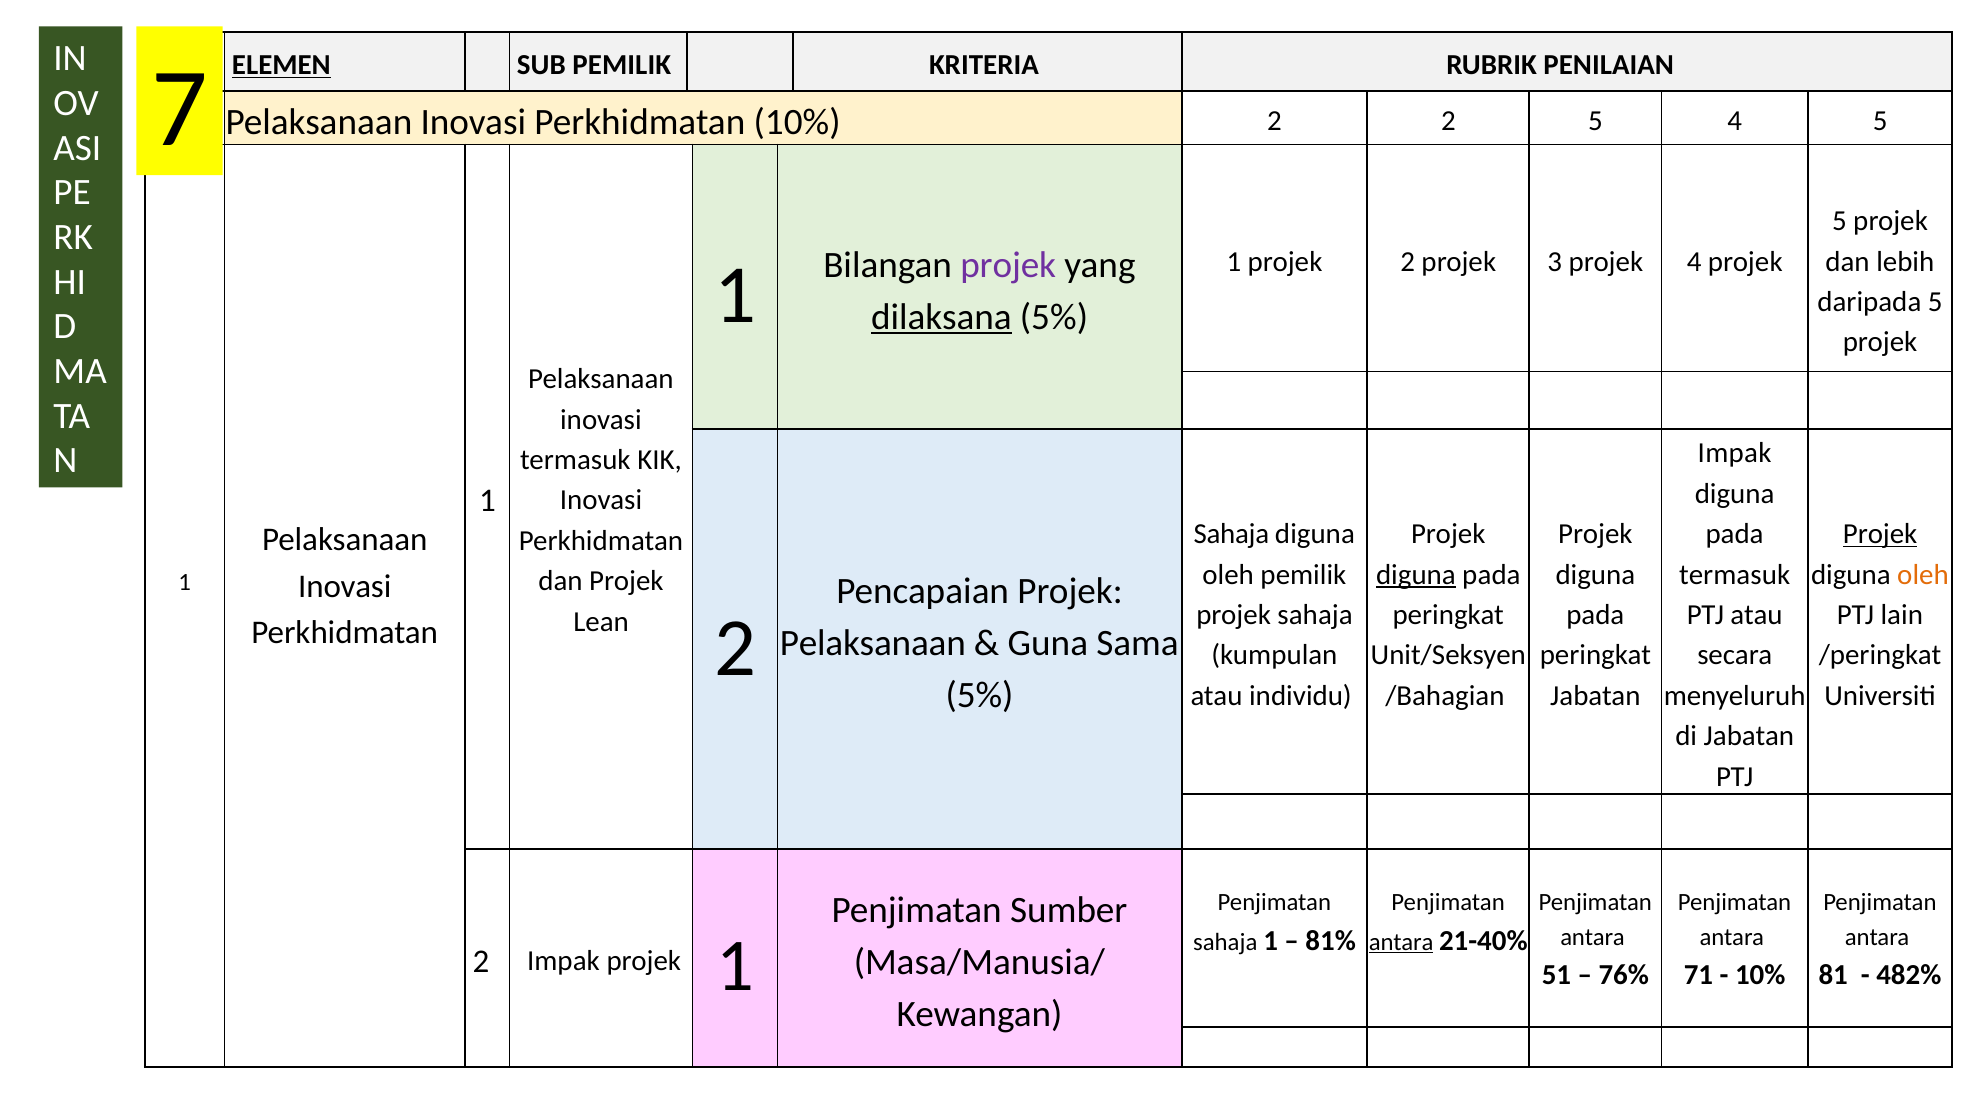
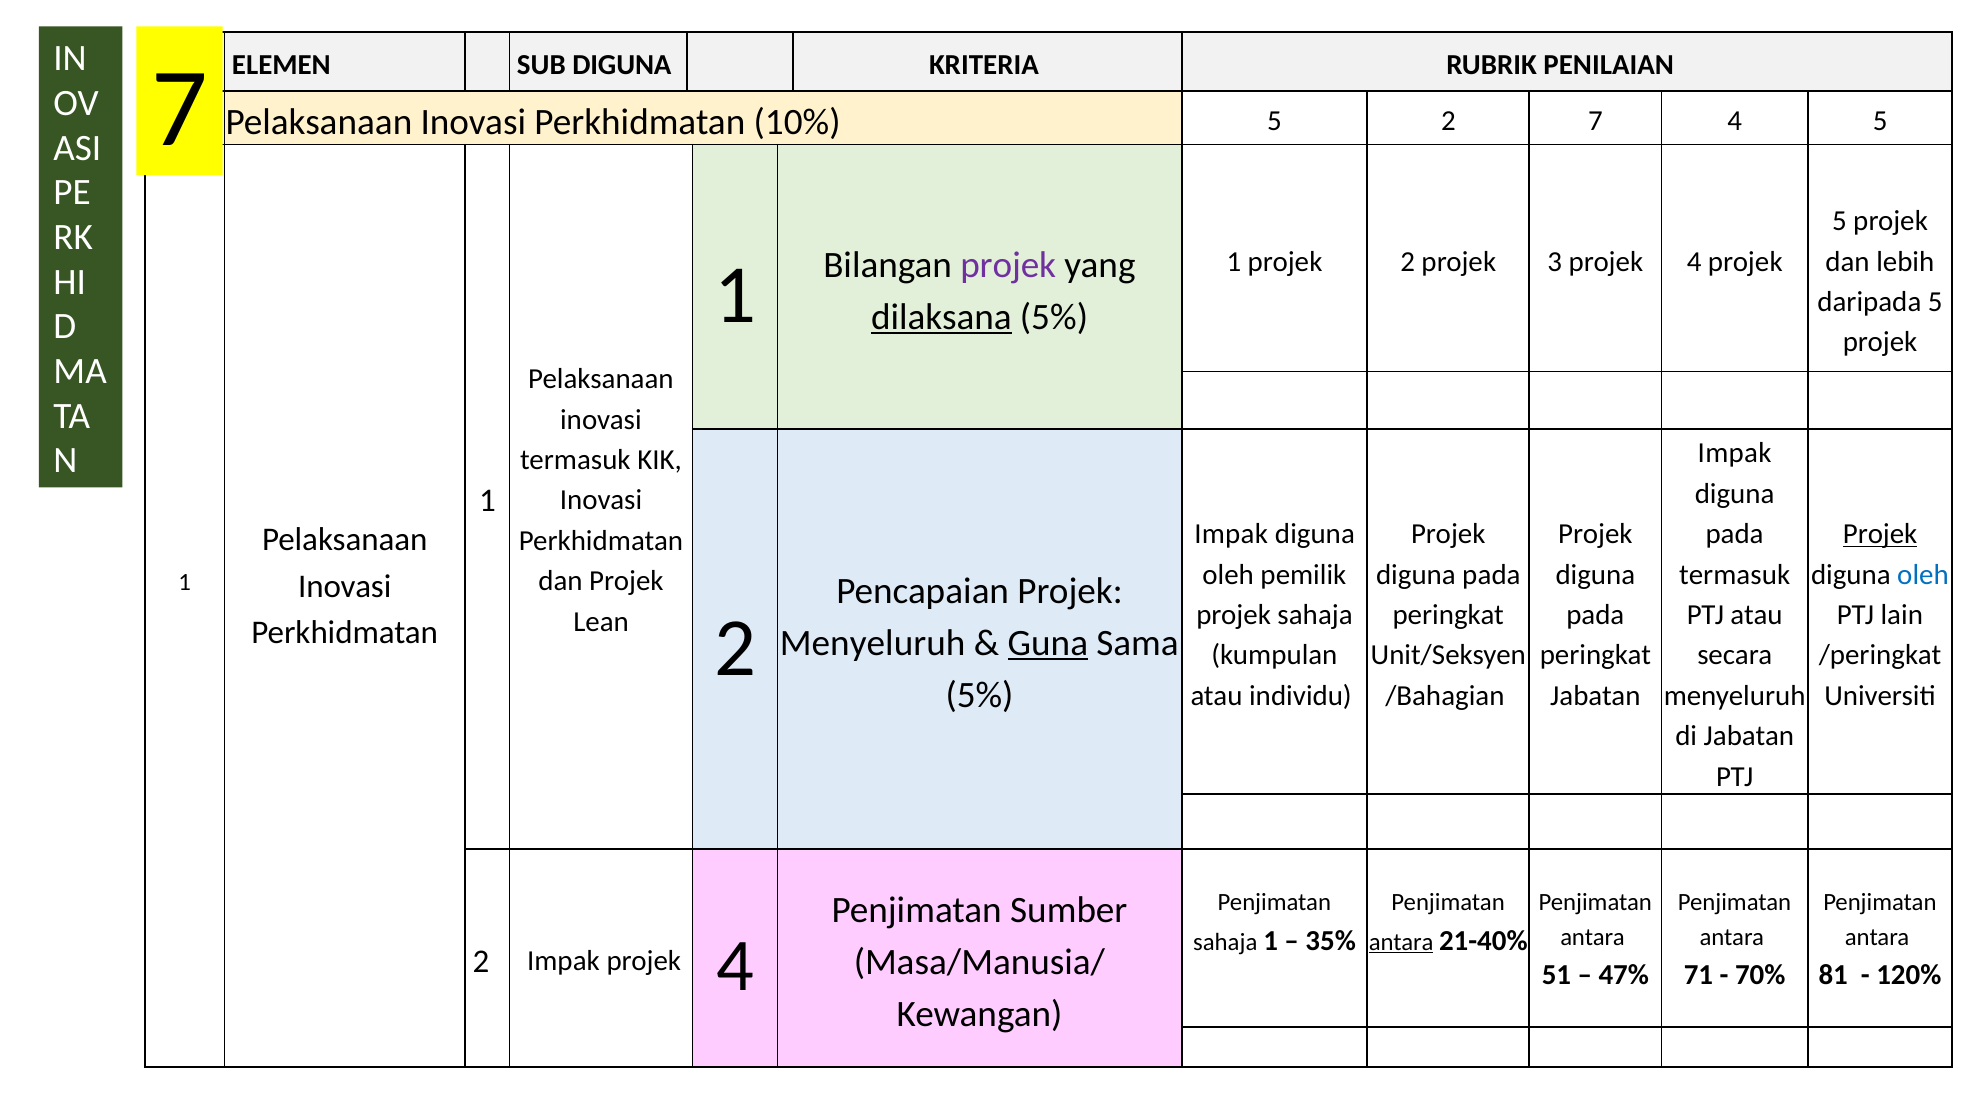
ELEMEN underline: present -> none (281, 65)
SUB PEMILIK: PEMILIK -> DIGUNA (622, 65)
10% 2: 2 -> 5 (1275, 121)
2 5: 5 -> 7 (1595, 121)
Sahaja: Sahaja -> Impak (1231, 534)
diguna underline: present -> none (1416, 574)
oleh colour: orange -> blue (1923, 574)
Pelaksanaan: Pelaksanaan -> Menyeluruh (873, 643)
Guna underline: none -> present (1048, 643)
81%: 81% -> 35% (1331, 941)
Impak projek 1: 1 -> 4 (735, 966)
76%: 76% -> 47% (1624, 975)
10%: 10% -> 70% (1760, 975)
482%: 482% -> 120% (1909, 975)
